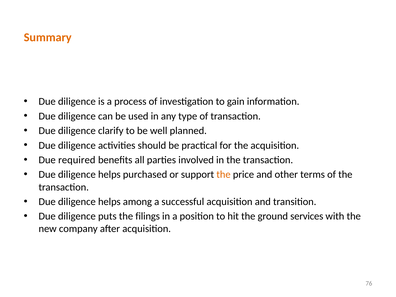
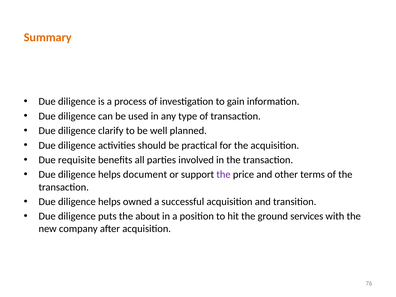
required: required -> requisite (77, 160)
purchased: purchased -> document (145, 175)
the colour: orange -> purple (224, 175)
among: among -> owned (137, 202)
filings: filings -> about (148, 216)
